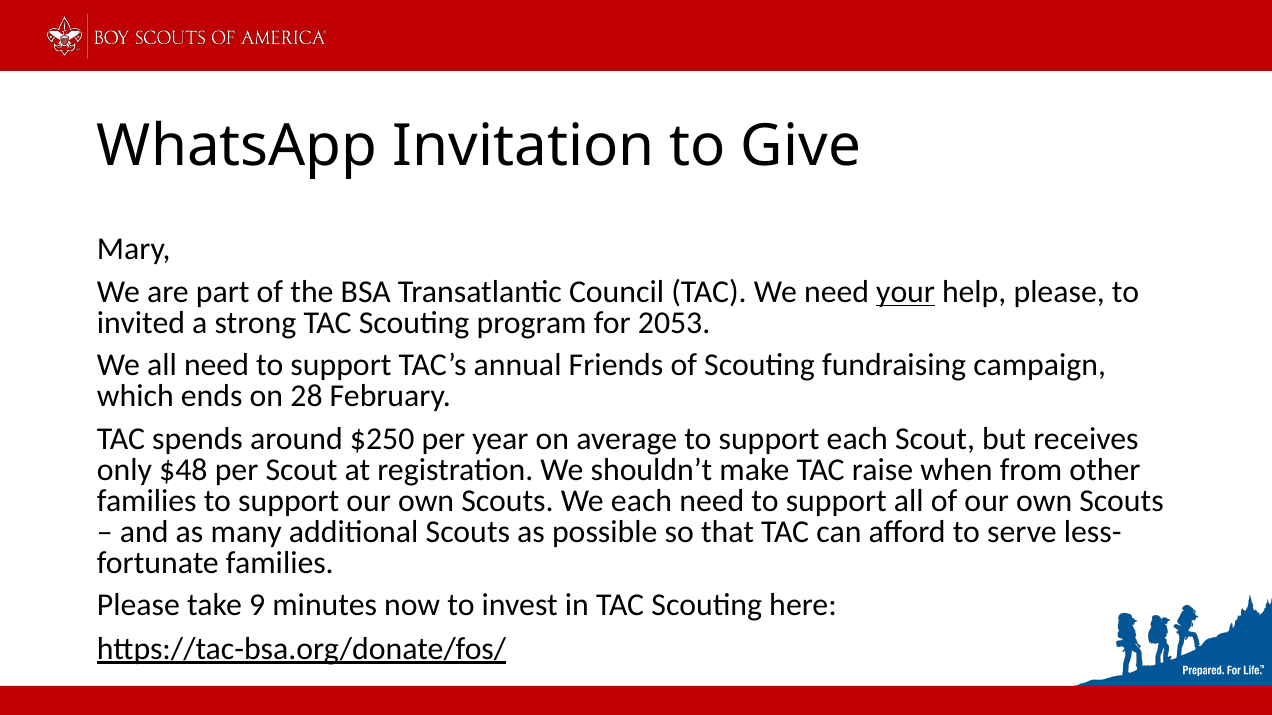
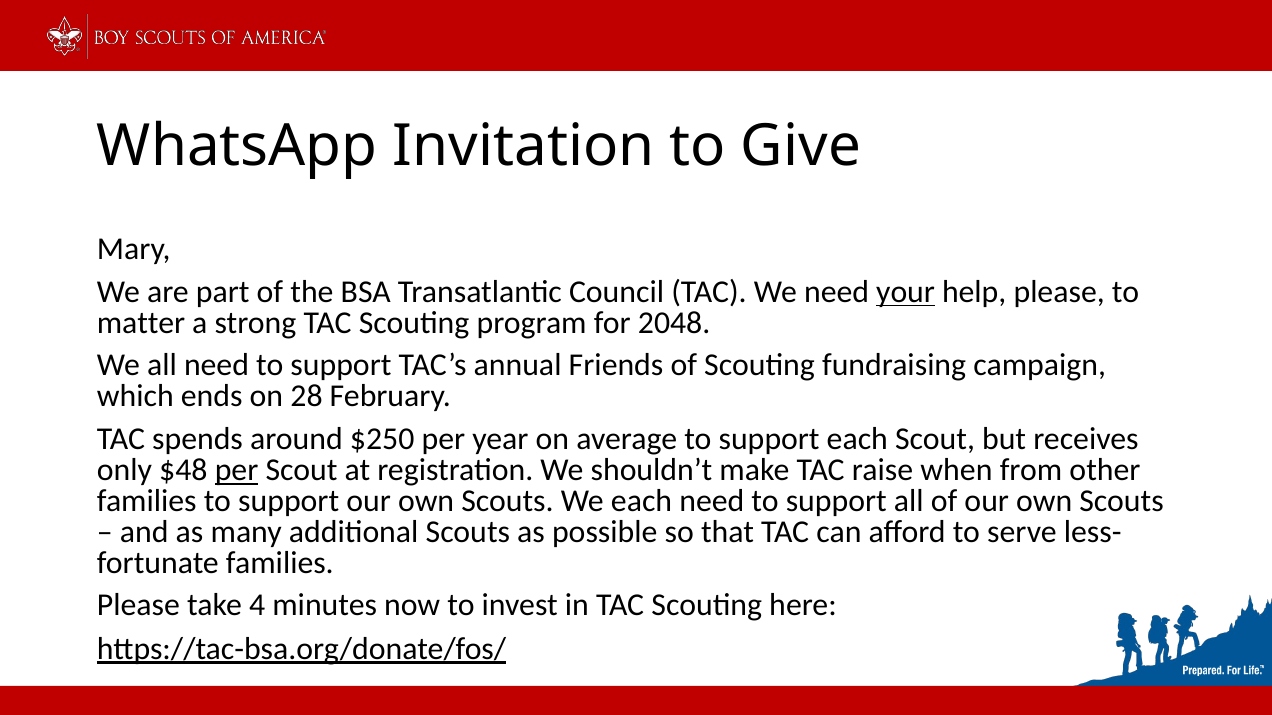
invited: invited -> matter (141, 323)
2053: 2053 -> 2048 (674, 323)
per underline: none -> present (237, 470)
9: 9 -> 4 (257, 606)
